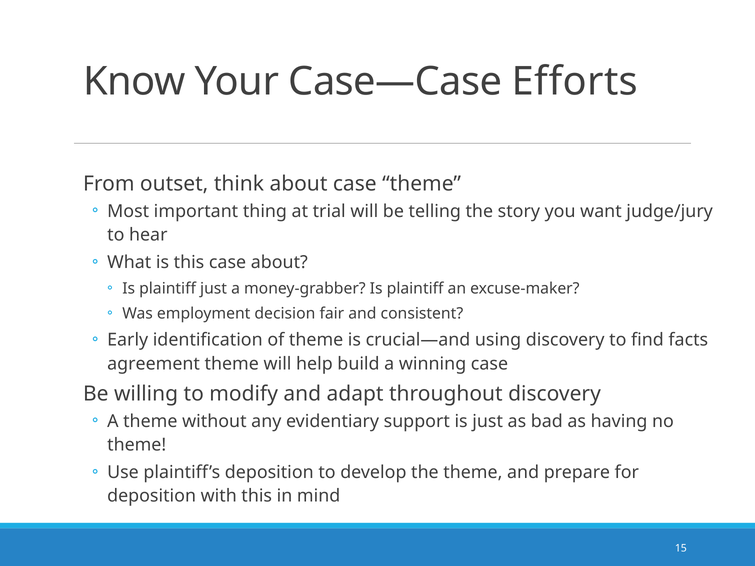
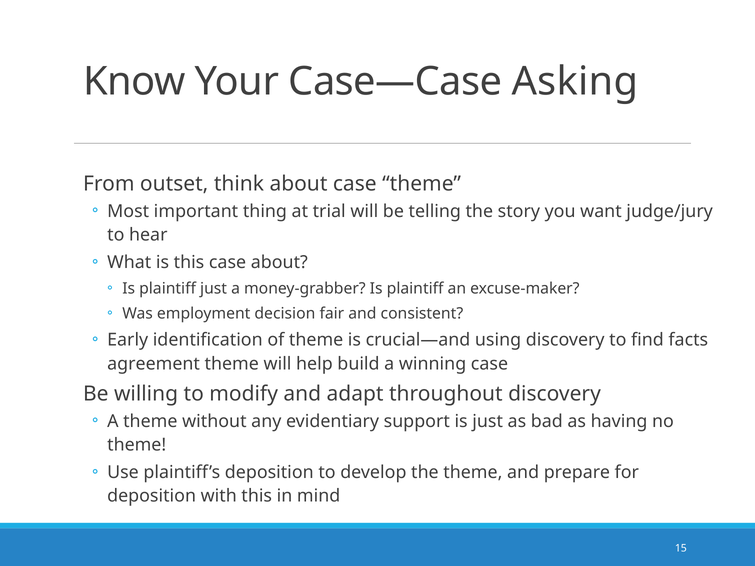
Efforts: Efforts -> Asking (575, 82)
